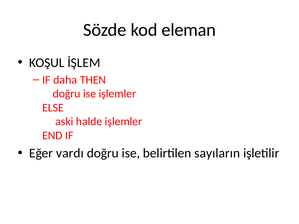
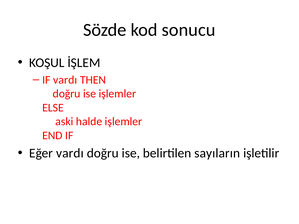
eleman: eleman -> sonucu (189, 30)
IF daha: daha -> vardı (65, 80)
